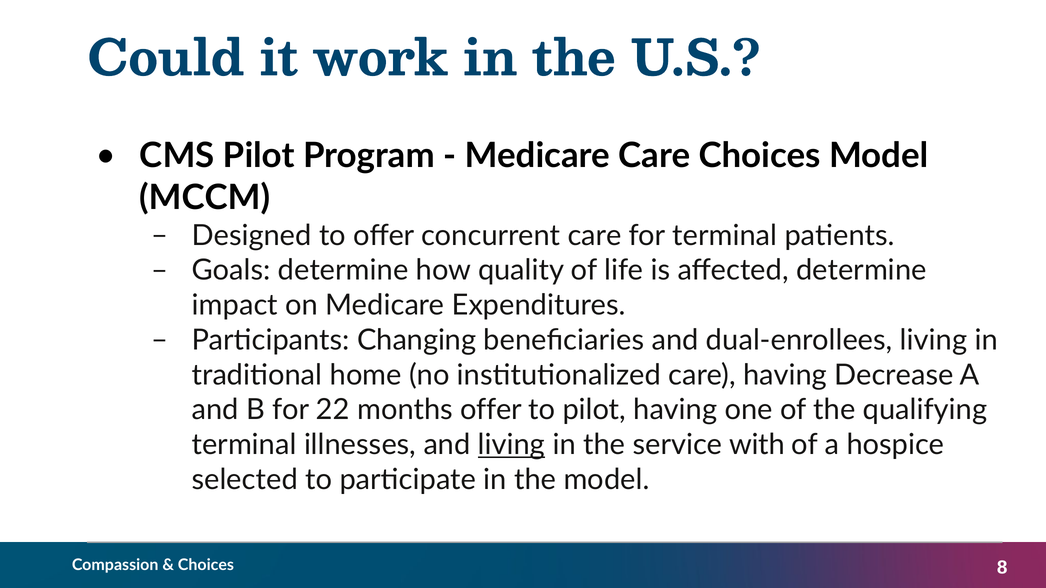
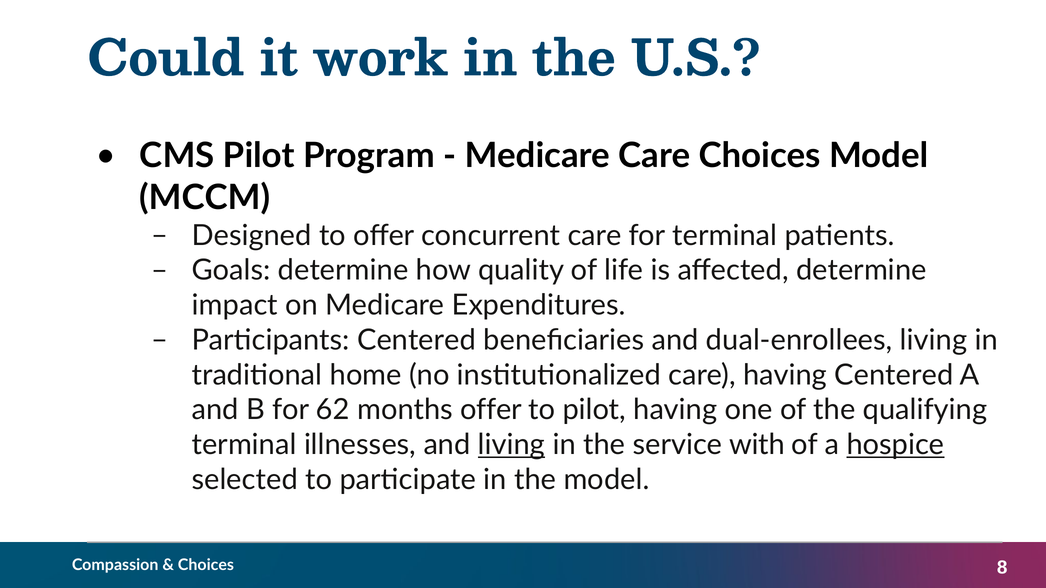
Participants Changing: Changing -> Centered (417, 340)
having Decrease: Decrease -> Centered (894, 375)
22: 22 -> 62 (333, 410)
hospice underline: none -> present (895, 445)
